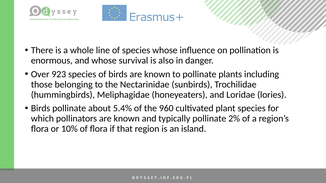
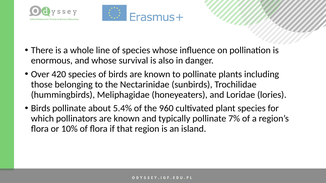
923: 923 -> 420 (59, 74)
2%: 2% -> 7% (234, 119)
